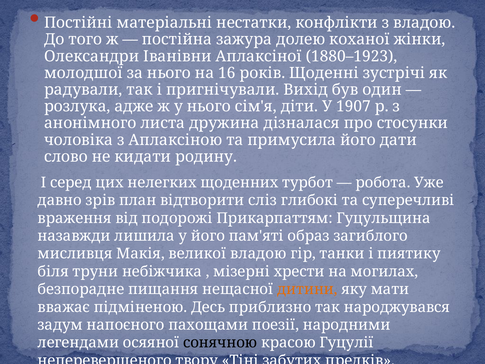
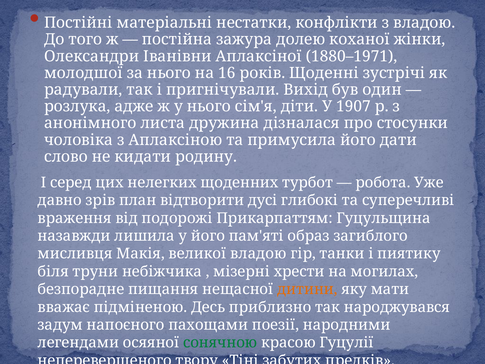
1880–1923: 1880–1923 -> 1880–1971 (352, 56)
сліз: сліз -> дусі (263, 200)
сонячною colour: black -> green (220, 342)
